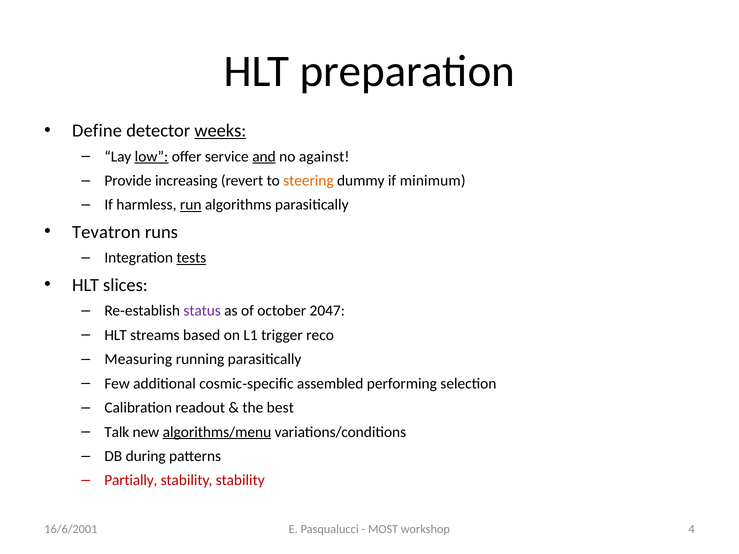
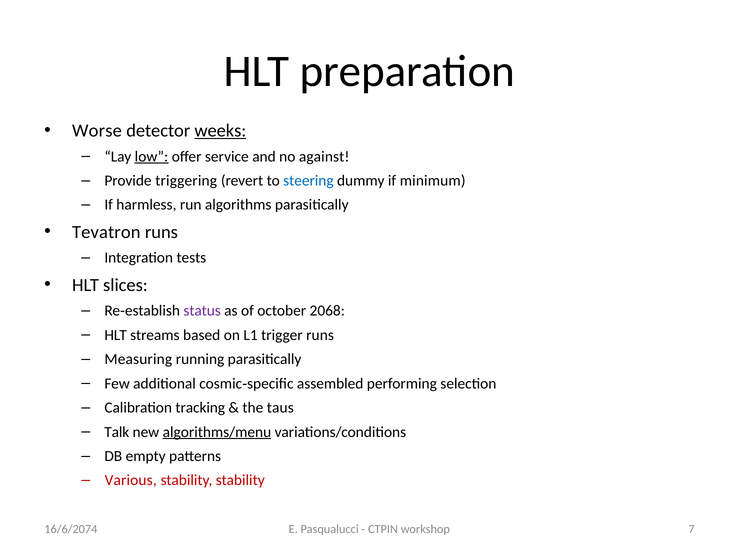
Define: Define -> Worse (97, 131)
and underline: present -> none (264, 157)
increasing: increasing -> triggering (186, 181)
steering colour: orange -> blue (308, 181)
run underline: present -> none (191, 205)
tests underline: present -> none (191, 258)
2047: 2047 -> 2068 (327, 311)
trigger reco: reco -> runs (320, 335)
readout: readout -> tracking (200, 408)
best: best -> taus (280, 408)
during: during -> empty (146, 456)
Partially: Partially -> Various (131, 481)
MOST: MOST -> CTPIN (383, 529)
4: 4 -> 7 (692, 529)
16/6/2001: 16/6/2001 -> 16/6/2074 (71, 529)
